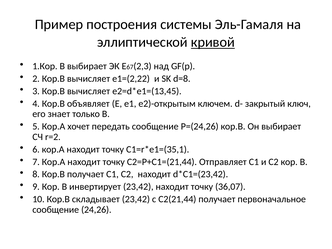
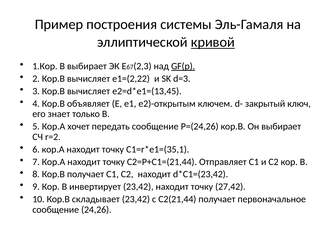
GF(p underline: none -> present (183, 66)
d=8: d=8 -> d=3 (182, 79)
36,07: 36,07 -> 27,42 (230, 187)
